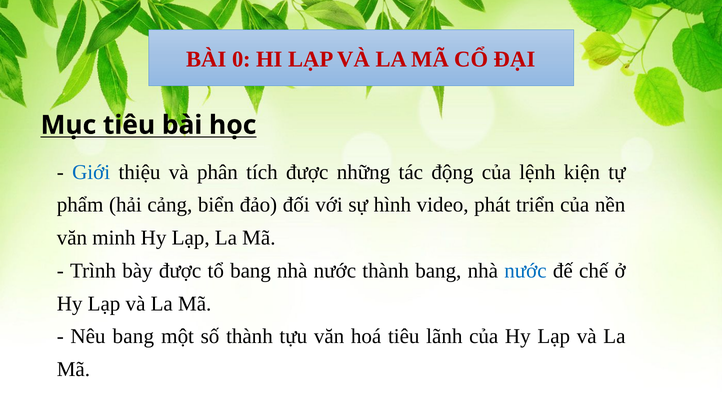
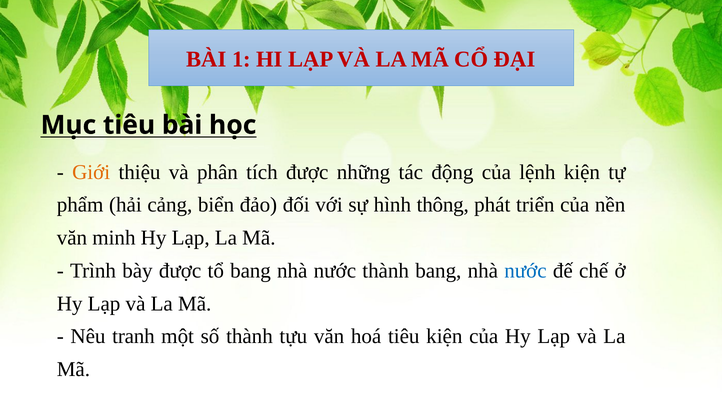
0: 0 -> 1 (241, 59)
Giới colour: blue -> orange (91, 172)
video: video -> thông (443, 205)
Nêu bang: bang -> tranh (133, 337)
tiêu lãnh: lãnh -> kiện (444, 337)
